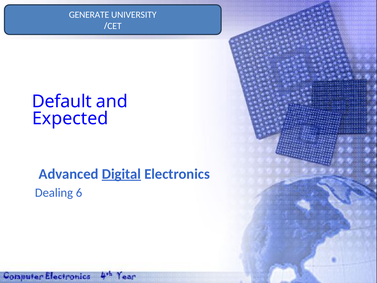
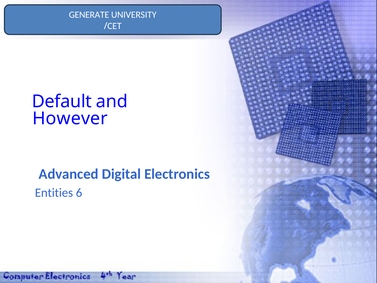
Expected: Expected -> However (70, 118)
Digital underline: present -> none (121, 174)
Dealing: Dealing -> Entities (54, 193)
